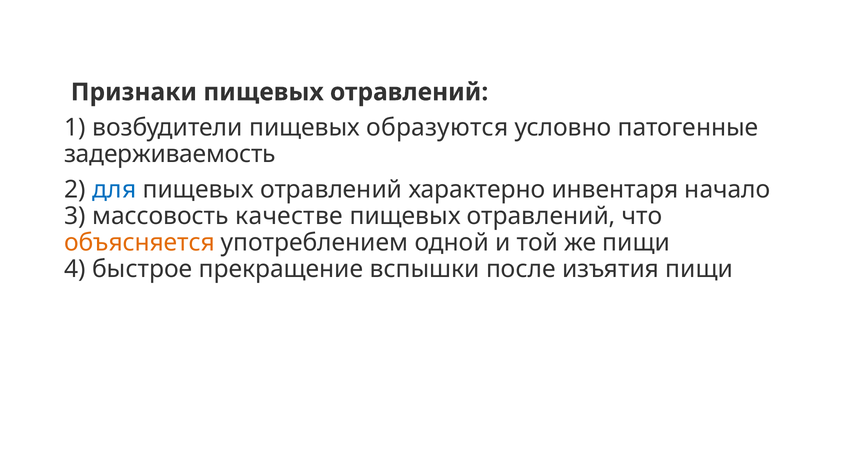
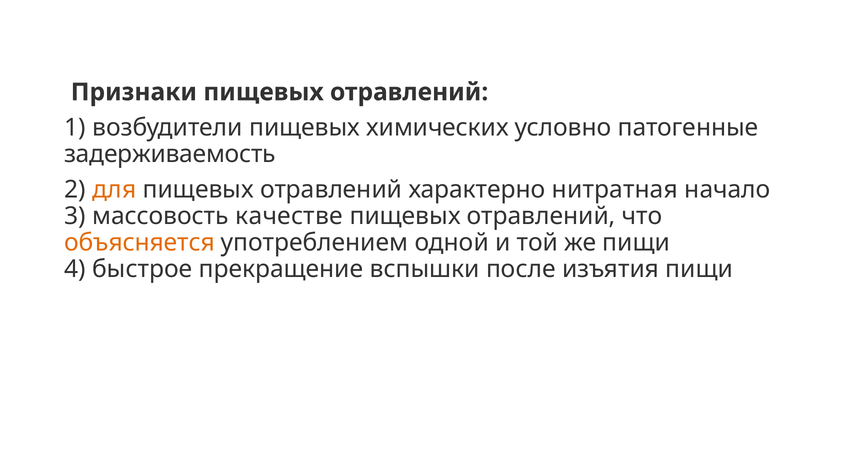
образуются: образуются -> химических (438, 128)
для colour: blue -> orange (114, 190)
инвентаря: инвентаря -> нитратная (615, 190)
